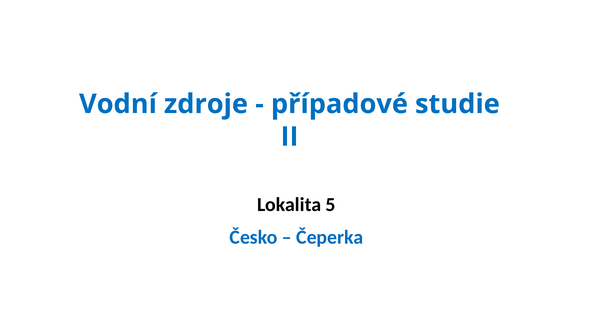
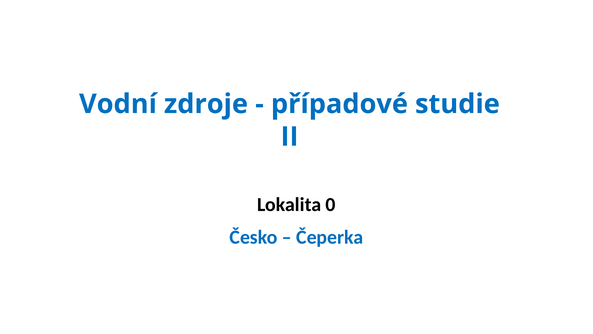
5: 5 -> 0 (331, 205)
